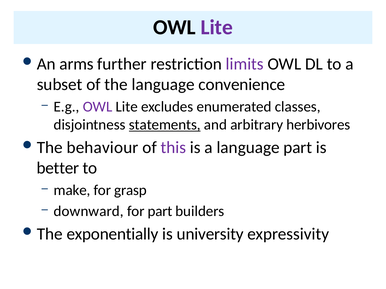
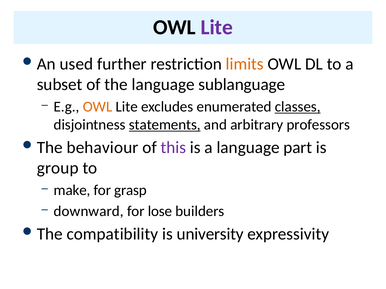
arms: arms -> used (76, 64)
limits colour: purple -> orange (245, 64)
convenience: convenience -> sublanguage (242, 85)
OWL colour: purple -> orange (98, 107)
classes underline: none -> present (298, 107)
herbivores: herbivores -> professors (318, 125)
better: better -> group (58, 168)
for part: part -> lose (160, 212)
exponentially: exponentially -> compatibility (112, 234)
